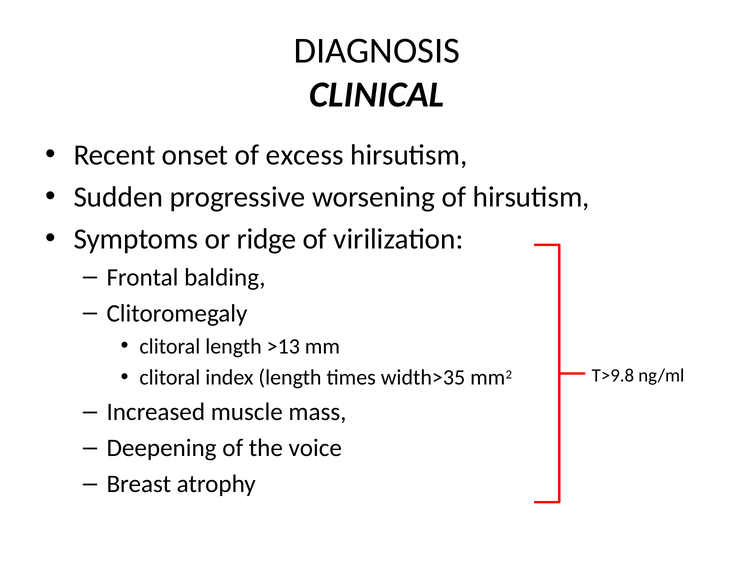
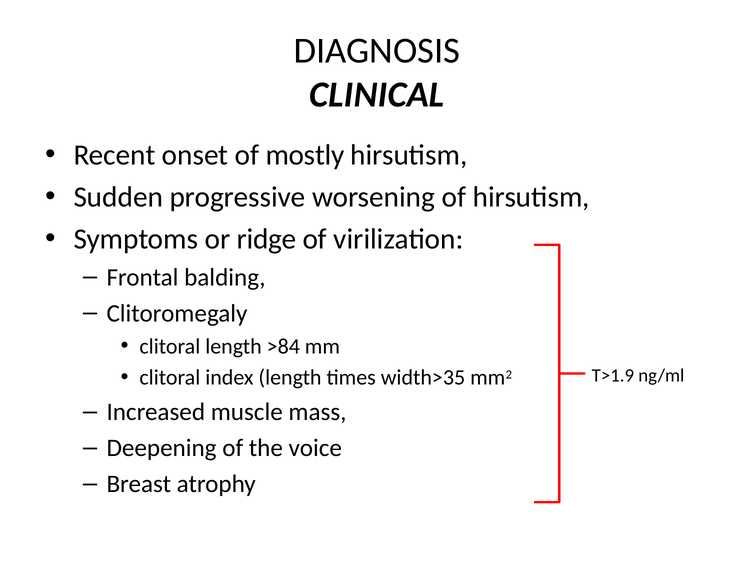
excess: excess -> mostly (305, 155)
>13: >13 -> >84 (283, 347)
T>9.8: T>9.8 -> T>1.9 (613, 376)
